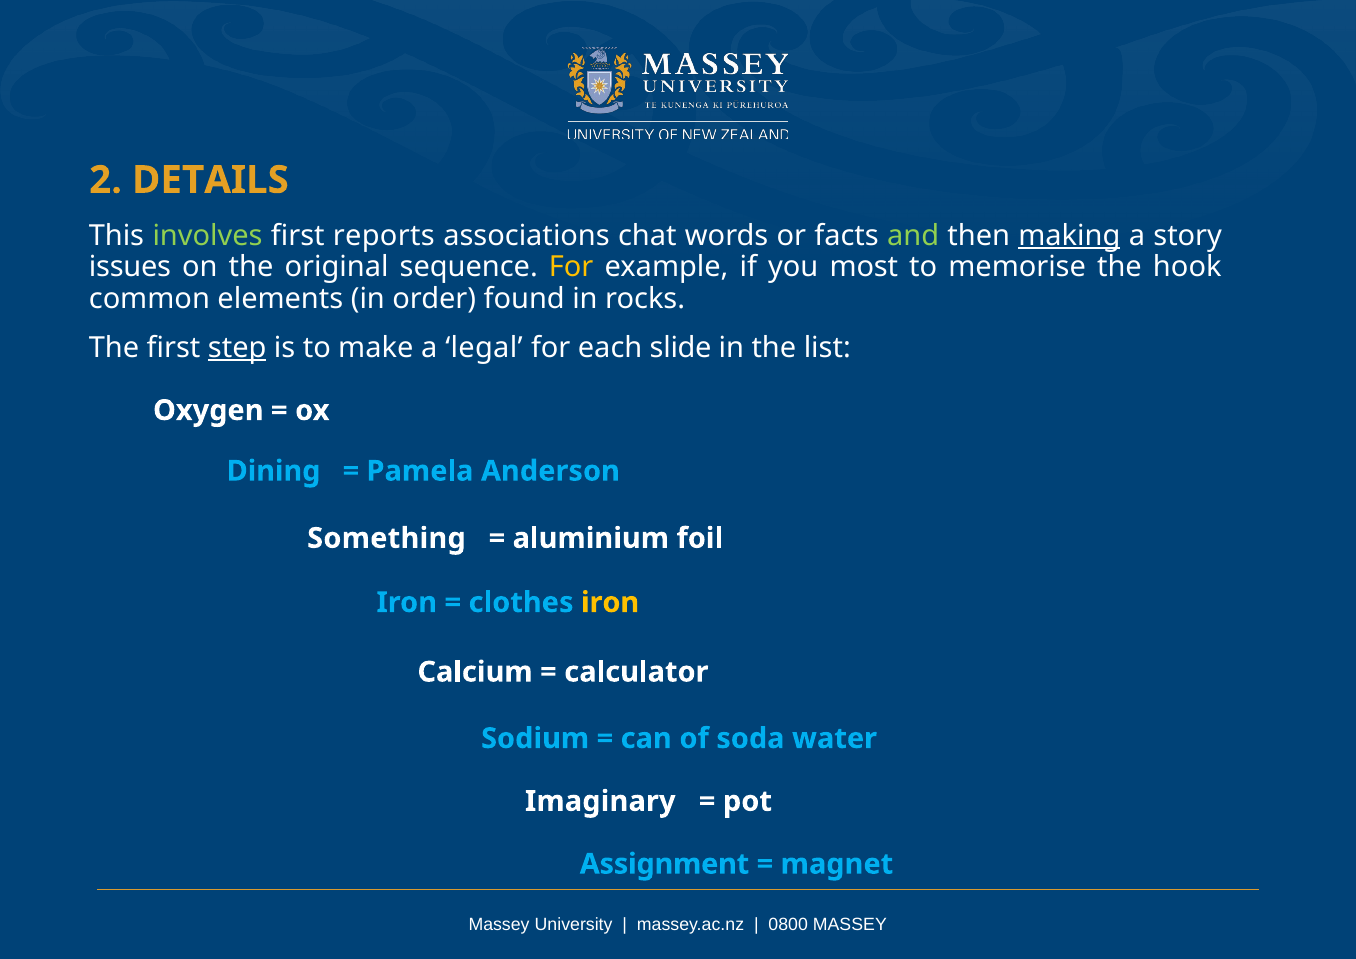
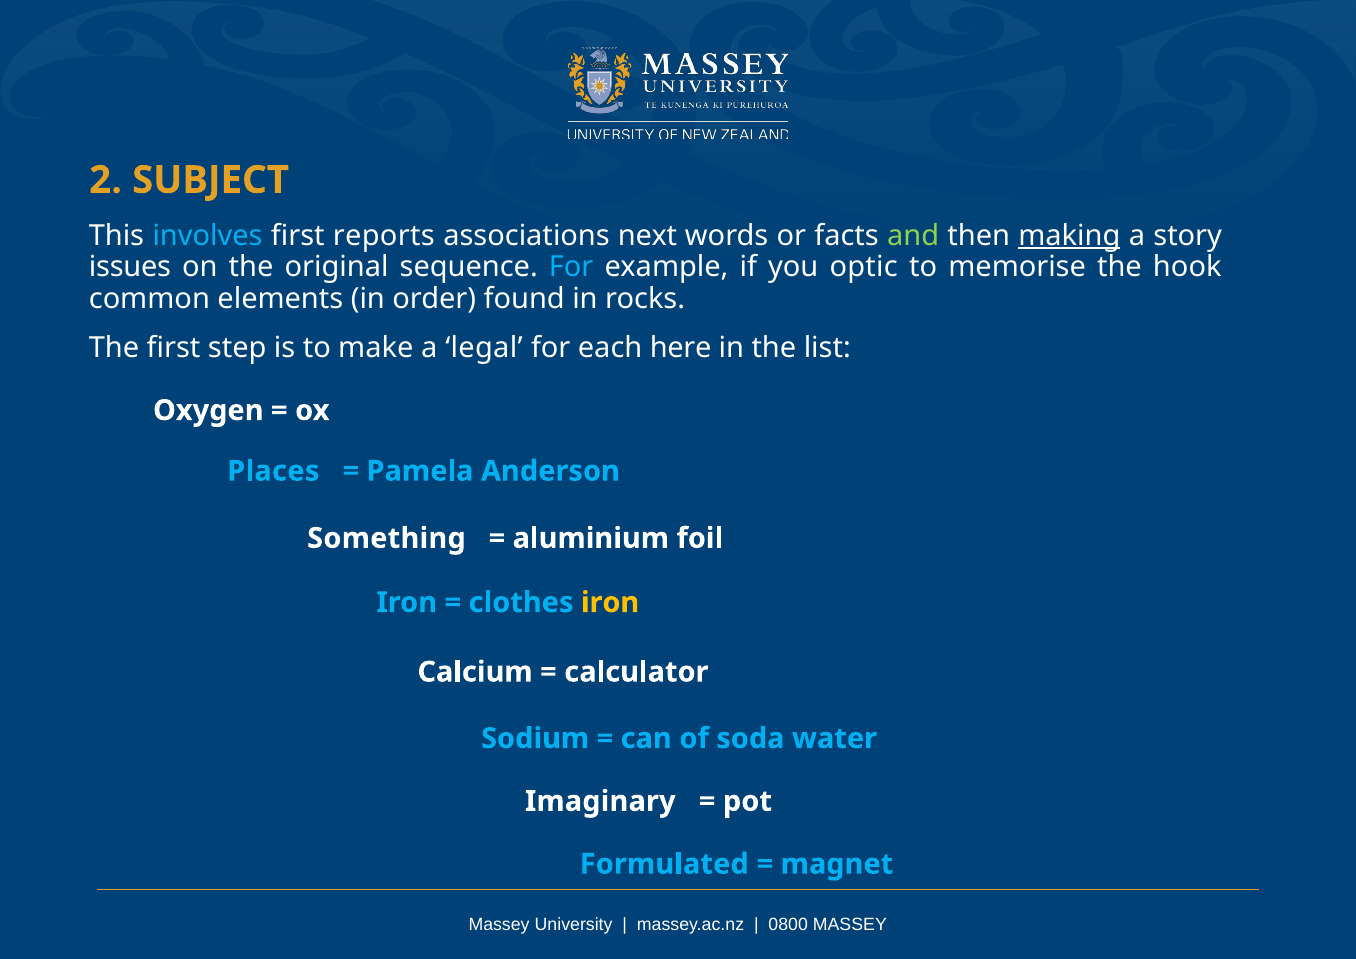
DETAILS: DETAILS -> SUBJECT (211, 180)
involves colour: light green -> light blue (208, 236)
chat: chat -> next (647, 236)
For colour: yellow -> light blue (571, 267)
most: most -> optic (864, 267)
step underline: present -> none (237, 347)
slide: slide -> here (681, 347)
Dining: Dining -> Places (273, 471)
Assignment: Assignment -> Formulated (664, 864)
